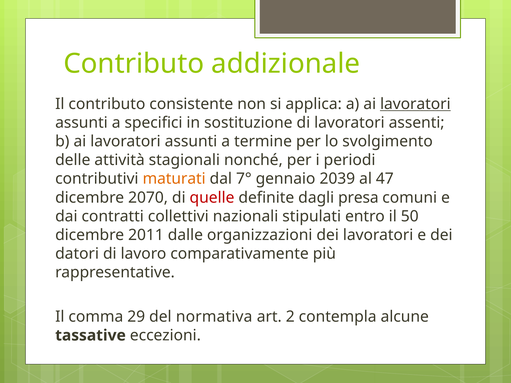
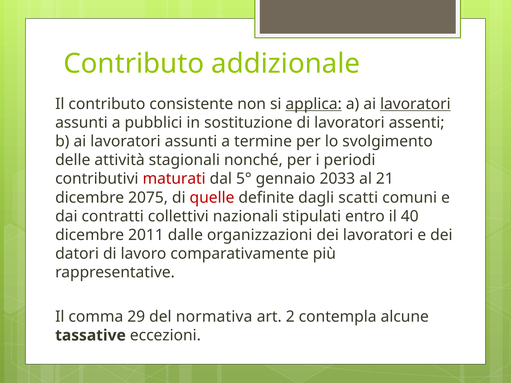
applica underline: none -> present (314, 104)
specifici: specifici -> pubblici (153, 123)
maturati colour: orange -> red (174, 179)
7°: 7° -> 5° (244, 179)
2039: 2039 -> 2033 (337, 179)
47: 47 -> 21 (385, 179)
2070: 2070 -> 2075 (148, 198)
presa: presa -> scatti (358, 198)
50: 50 -> 40 (410, 216)
